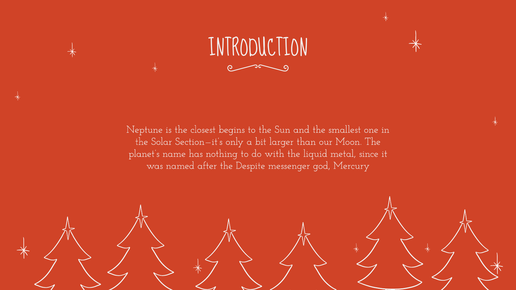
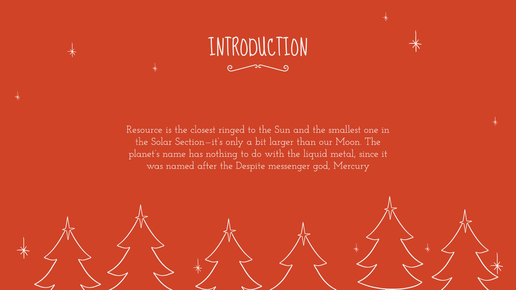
Neptune: Neptune -> Resource (144, 130)
begins: begins -> ringed (232, 130)
